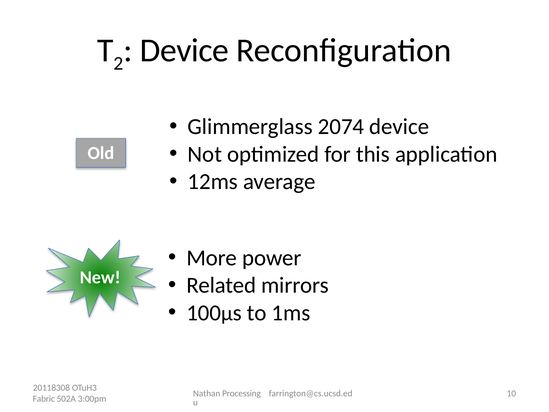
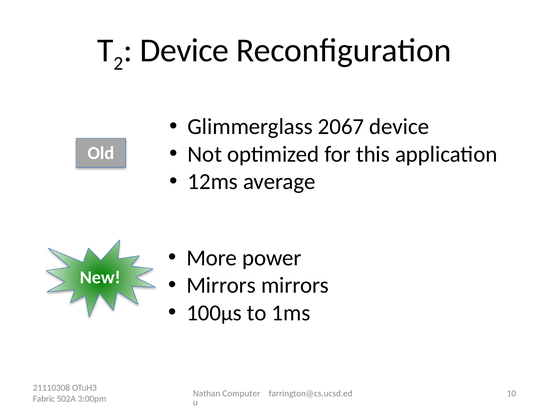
2074: 2074 -> 2067 (341, 127)
Related: Related -> Mirrors (221, 285)
20118308: 20118308 -> 21110308 (51, 388)
Processing: Processing -> Computer (241, 393)
